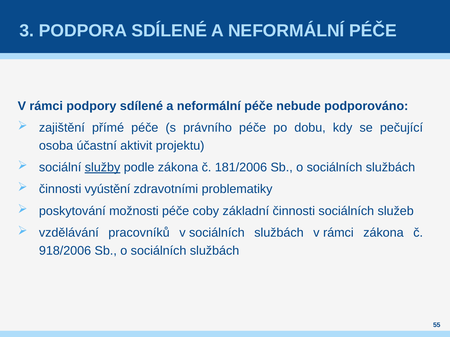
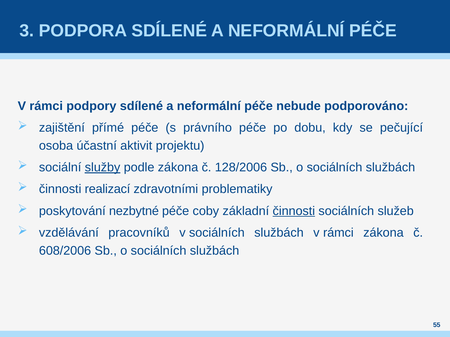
181/2006: 181/2006 -> 128/2006 (241, 168)
vyústění: vyústění -> realizací (107, 189)
možnosti: možnosti -> nezbytné (134, 211)
činnosti underline: none -> present (294, 211)
918/2006: 918/2006 -> 608/2006 (65, 251)
